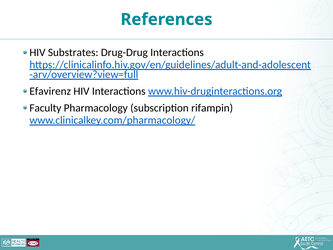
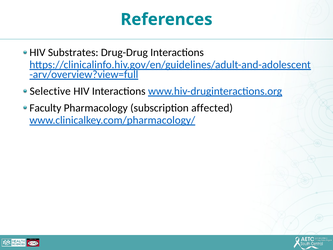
Efavirenz: Efavirenz -> Selective (50, 91)
rifampin: rifampin -> affected (212, 108)
